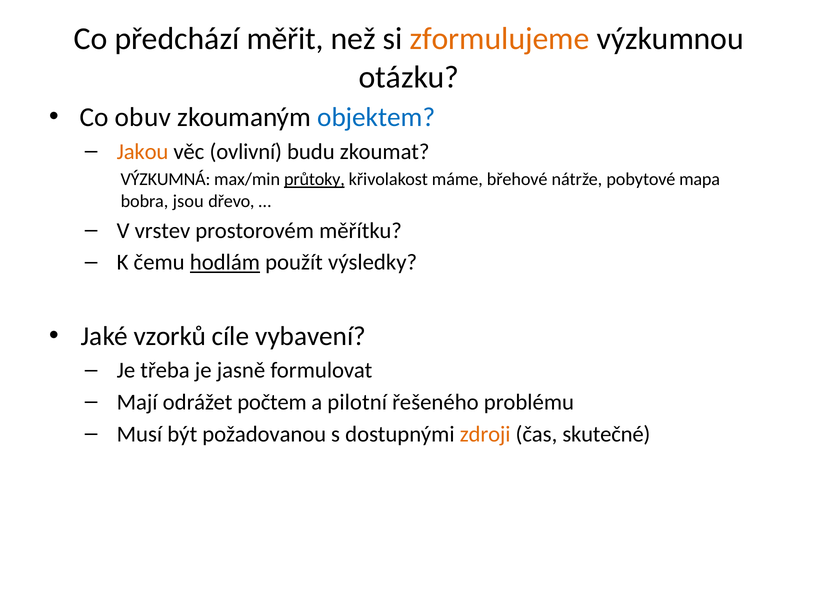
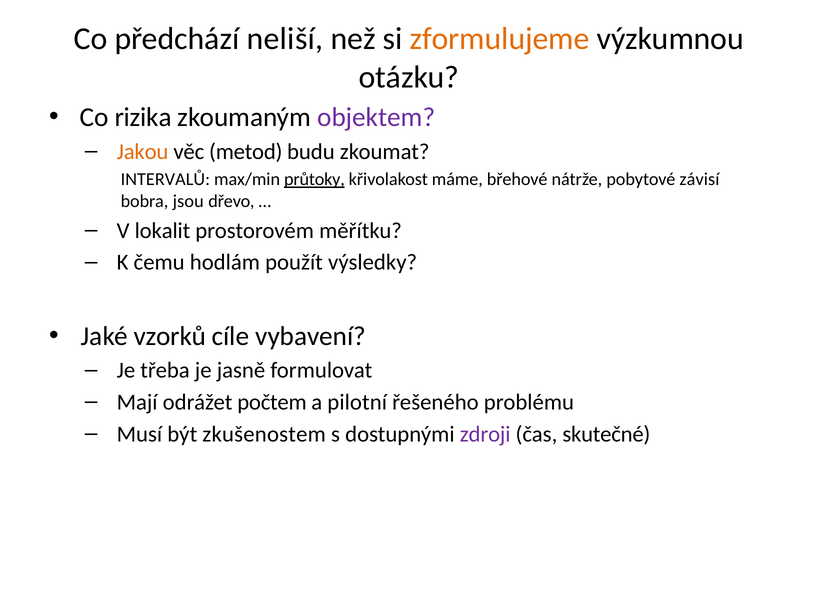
měřit: měřit -> neliší (285, 39)
obuv: obuv -> rizika (143, 117)
objektem colour: blue -> purple (376, 117)
ovlivní: ovlivní -> metod (246, 152)
VÝZKUMNÁ: VÝZKUMNÁ -> INTERVALŮ (165, 180)
mapa: mapa -> závisí (699, 180)
vrstev: vrstev -> lokalit (162, 231)
hodlám underline: present -> none (225, 263)
požadovanou: požadovanou -> zkušenostem (264, 434)
zdroji colour: orange -> purple (485, 434)
